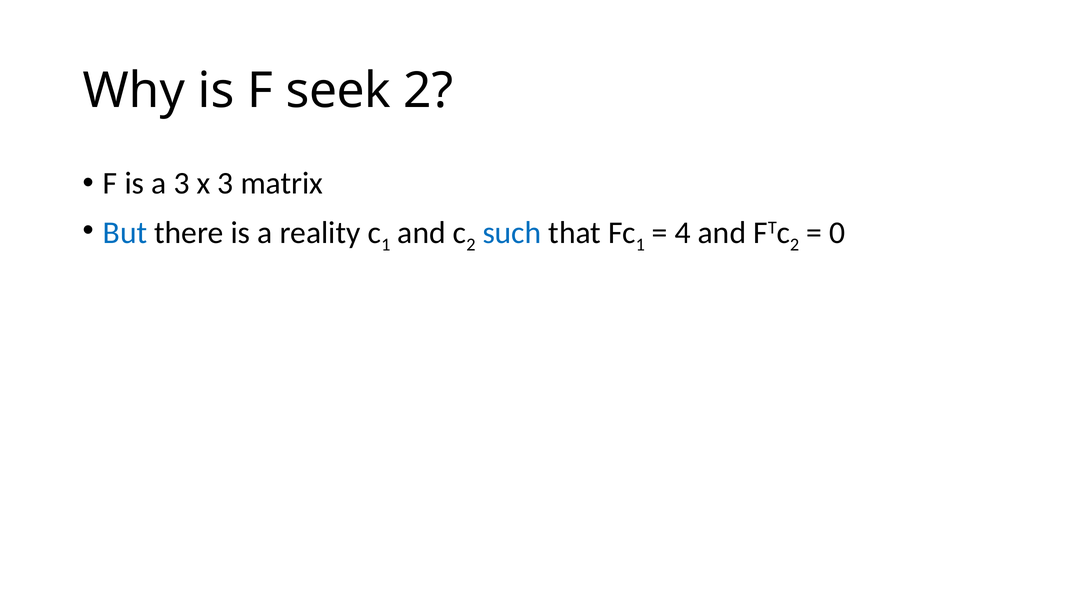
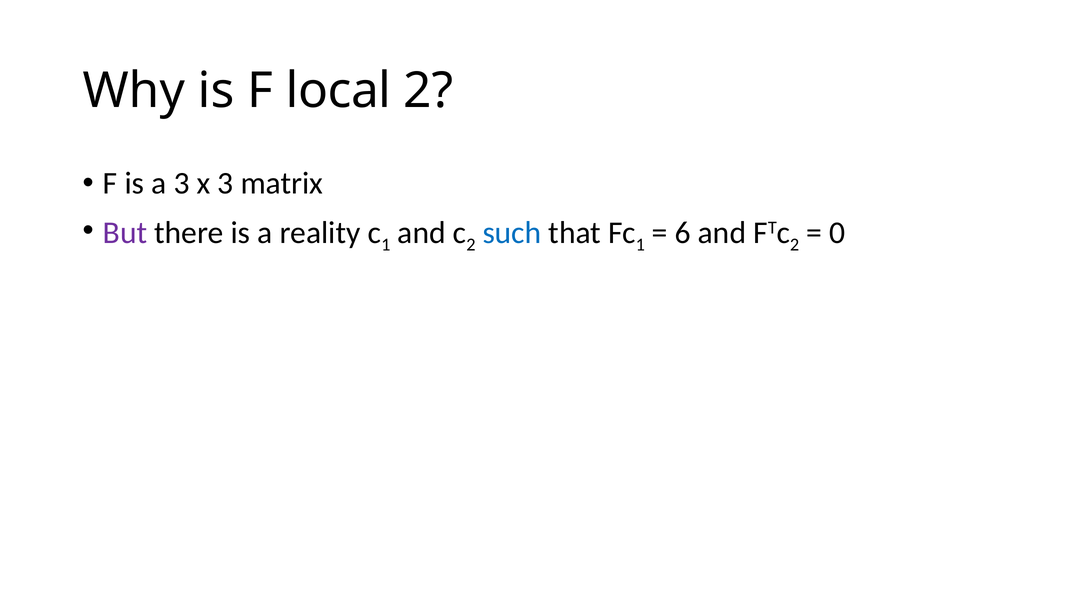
seek: seek -> local (339, 91)
But colour: blue -> purple (125, 232)
4: 4 -> 6 (683, 232)
